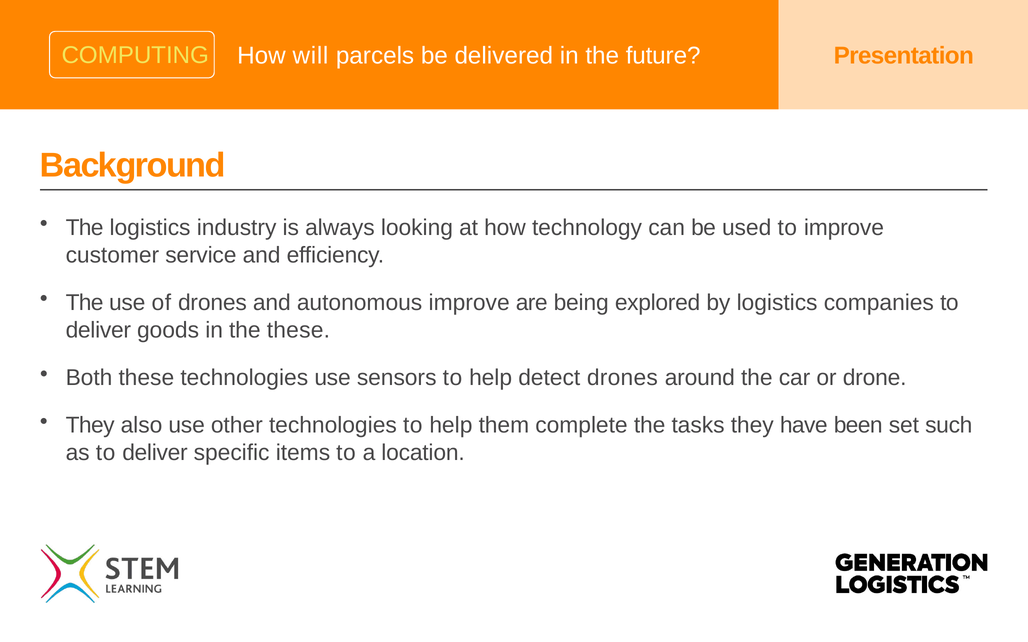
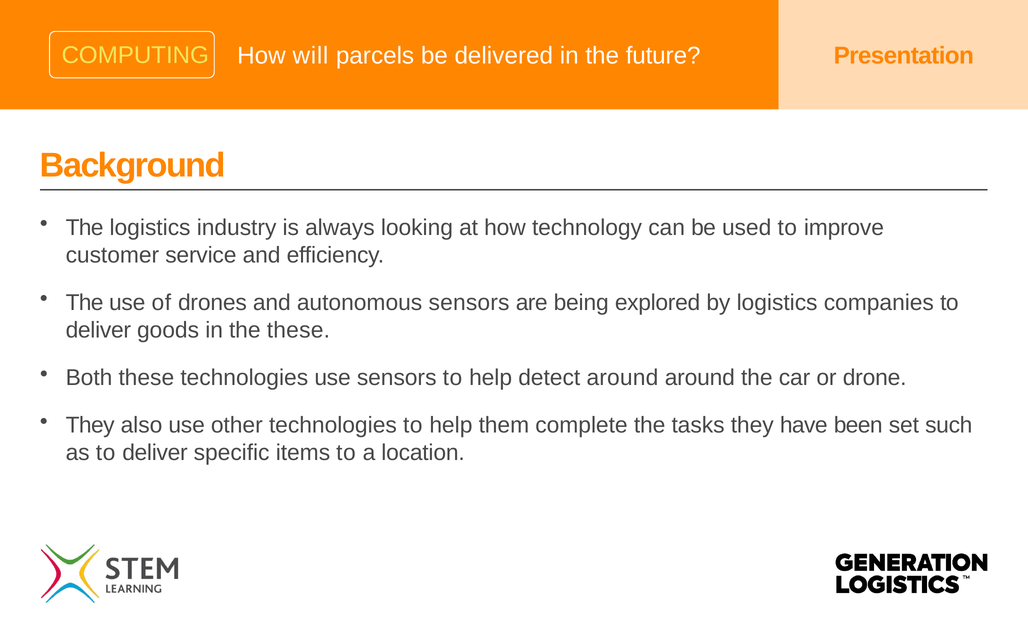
autonomous improve: improve -> sensors (469, 303)
detect drones: drones -> around (622, 378)
